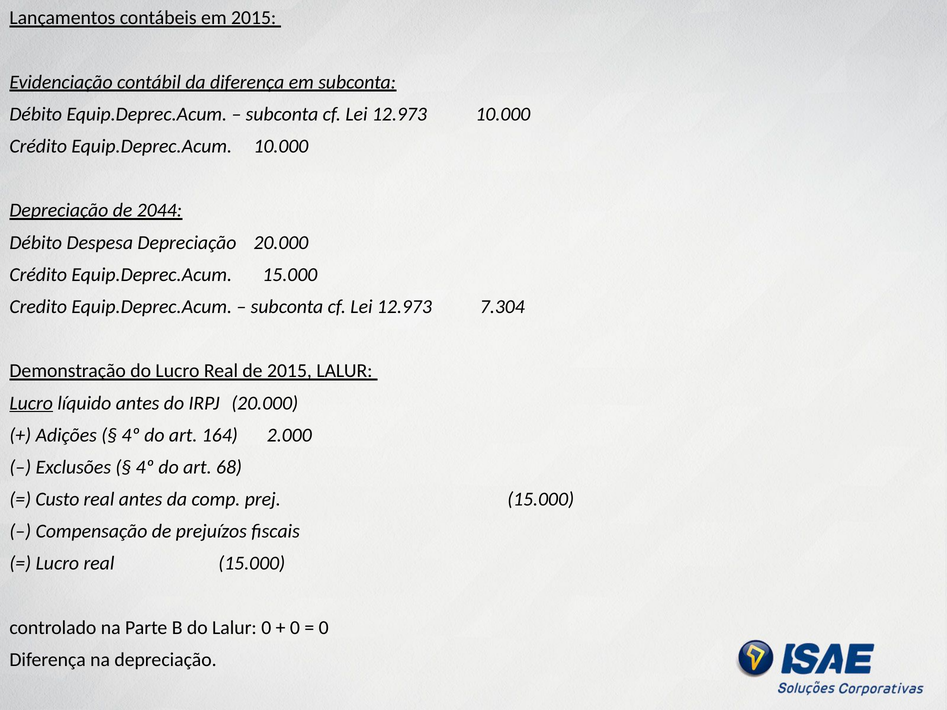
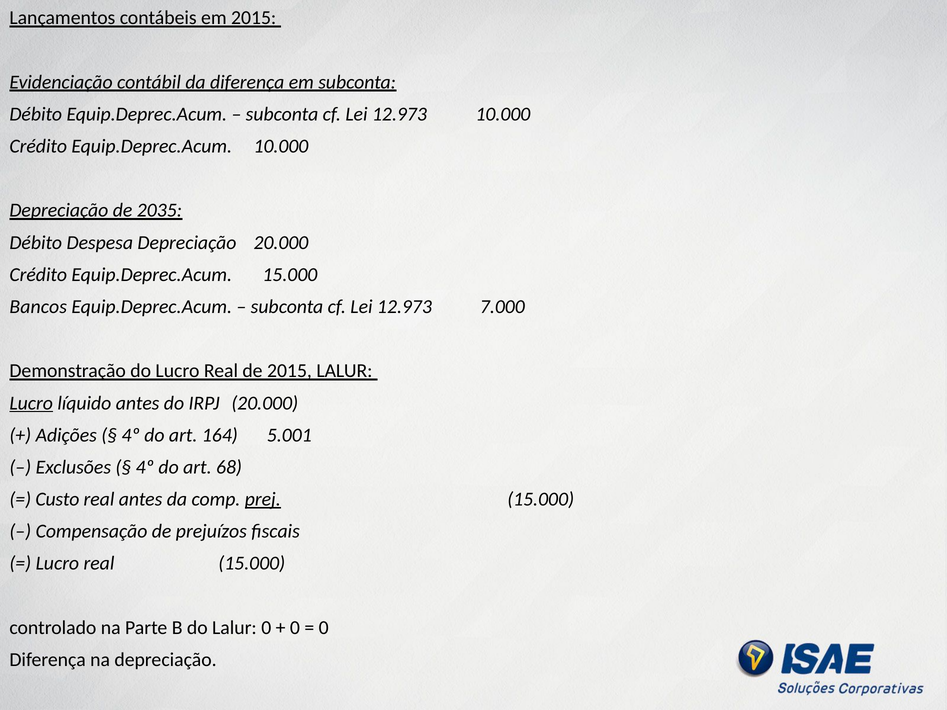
2044: 2044 -> 2035 (159, 211)
Credito: Credito -> Bancos (38, 307)
7.304: 7.304 -> 7.000 (502, 307)
2.000: 2.000 -> 5.001 (289, 435)
prej underline: none -> present (263, 499)
